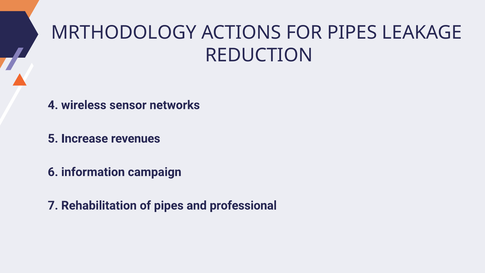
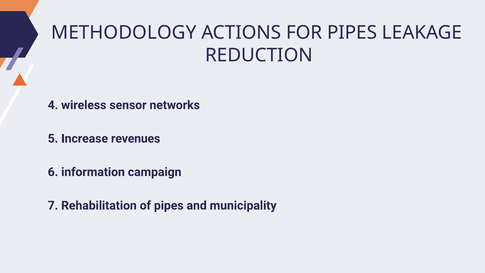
MRTHODOLOGY: MRTHODOLOGY -> METHODOLOGY (124, 33)
professional: professional -> municipality (243, 205)
